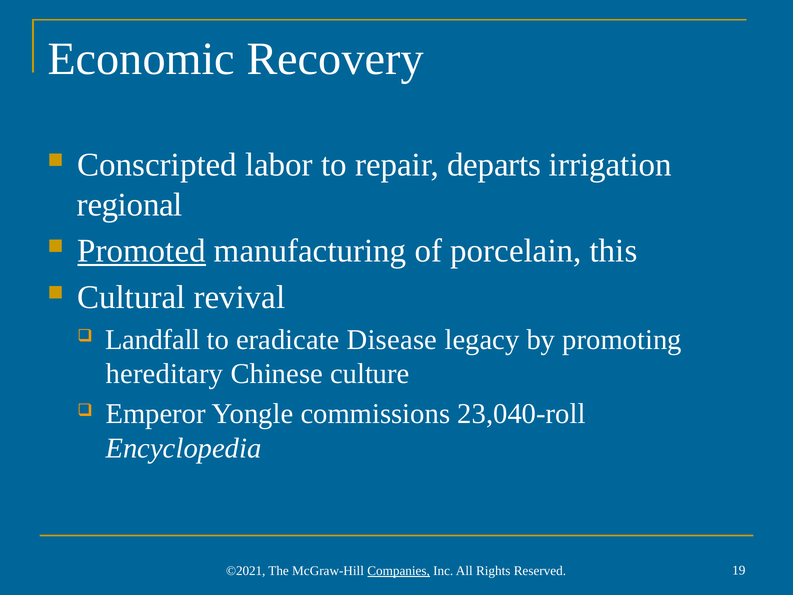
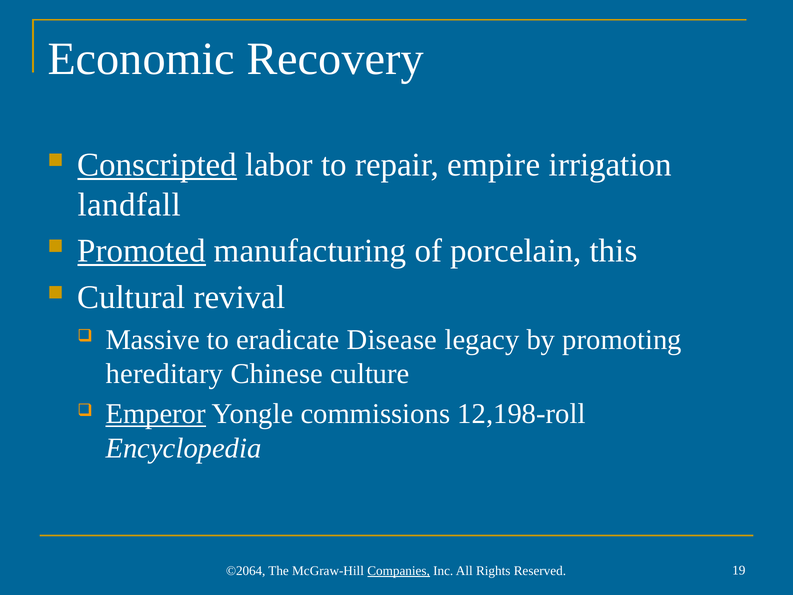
Conscripted underline: none -> present (157, 165)
departs: departs -> empire (494, 165)
regional: regional -> landfall (129, 205)
Landfall: Landfall -> Massive (153, 339)
Emperor underline: none -> present (156, 414)
23,040-roll: 23,040-roll -> 12,198-roll (521, 414)
©2021: ©2021 -> ©2064 (246, 571)
